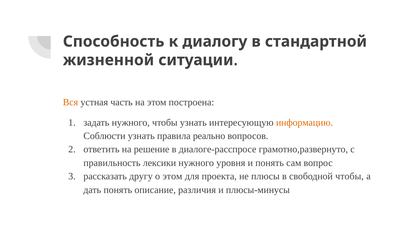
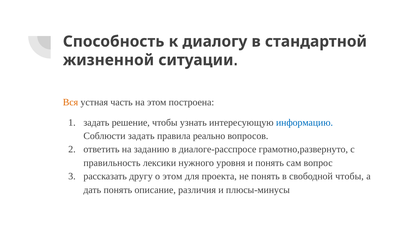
задать нужного: нужного -> решение (131, 122)
информацию colour: orange -> blue (305, 122)
Соблюсти узнать: узнать -> задать (141, 136)
решение: решение -> заданию (152, 149)
не плюсы: плюсы -> понять (265, 176)
